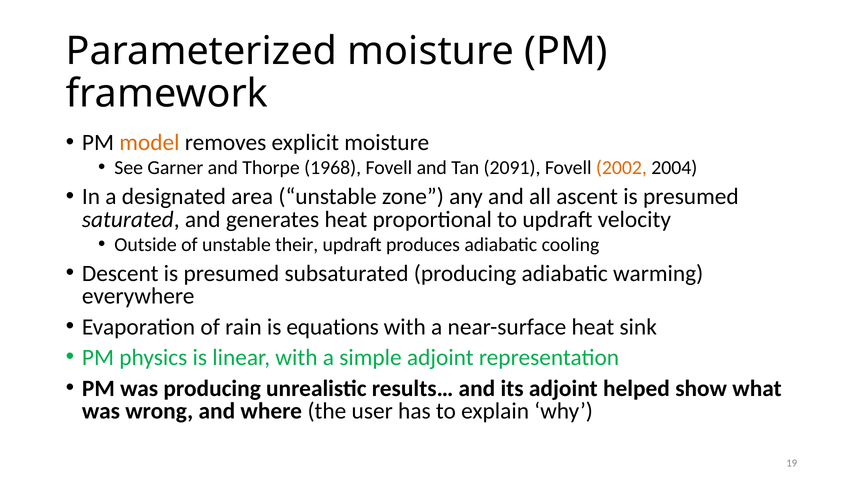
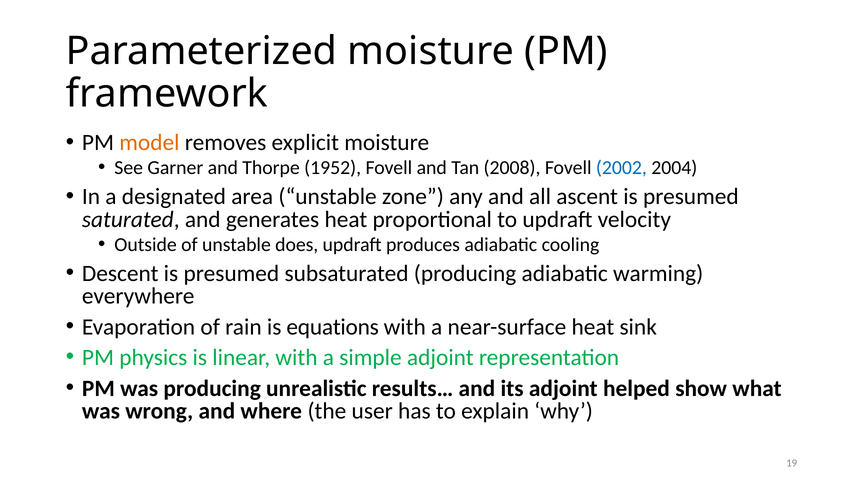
1968: 1968 -> 1952 (333, 168)
2091: 2091 -> 2008 (512, 168)
2002 colour: orange -> blue (621, 168)
their: their -> does (297, 245)
